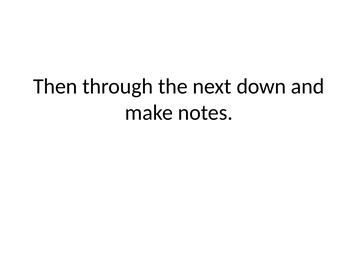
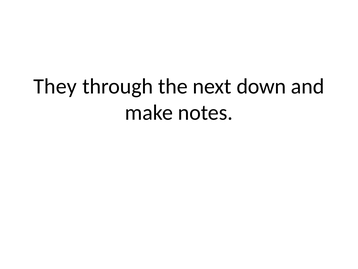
Then: Then -> They (55, 86)
